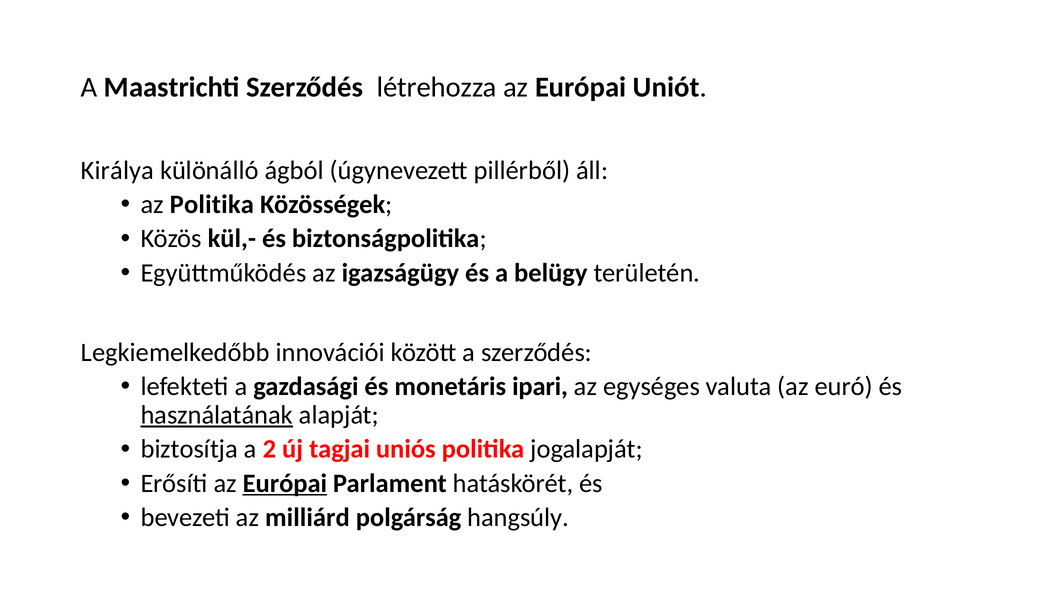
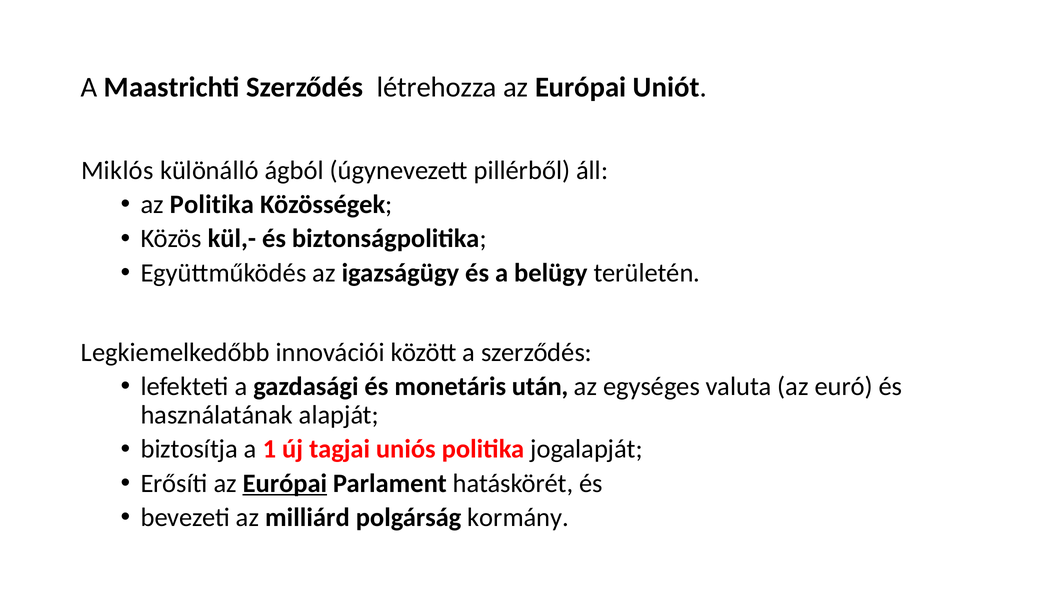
Királya: Királya -> Miklós (117, 170)
ipari: ipari -> után (540, 386)
használatának underline: present -> none (217, 415)
2: 2 -> 1 (269, 449)
hangsúly: hangsúly -> kormány (518, 517)
